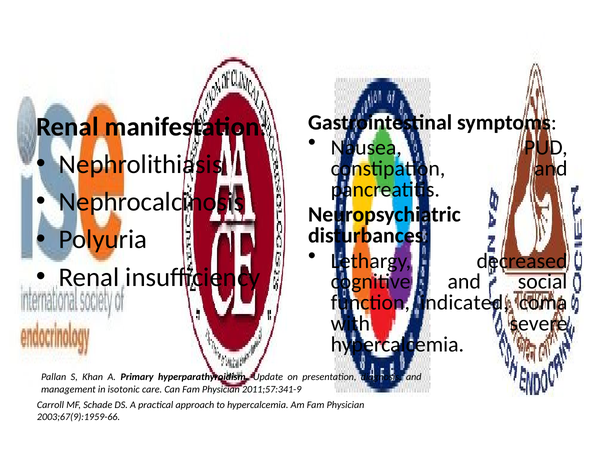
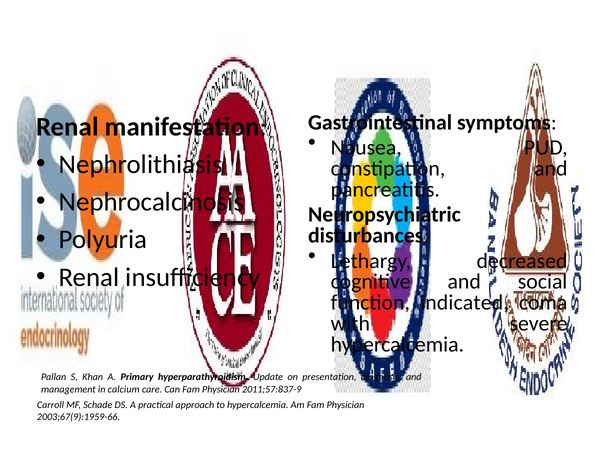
isotonic: isotonic -> calcium (124, 389)
2011;57:341-9: 2011;57:341-9 -> 2011;57:837-9 (272, 389)
